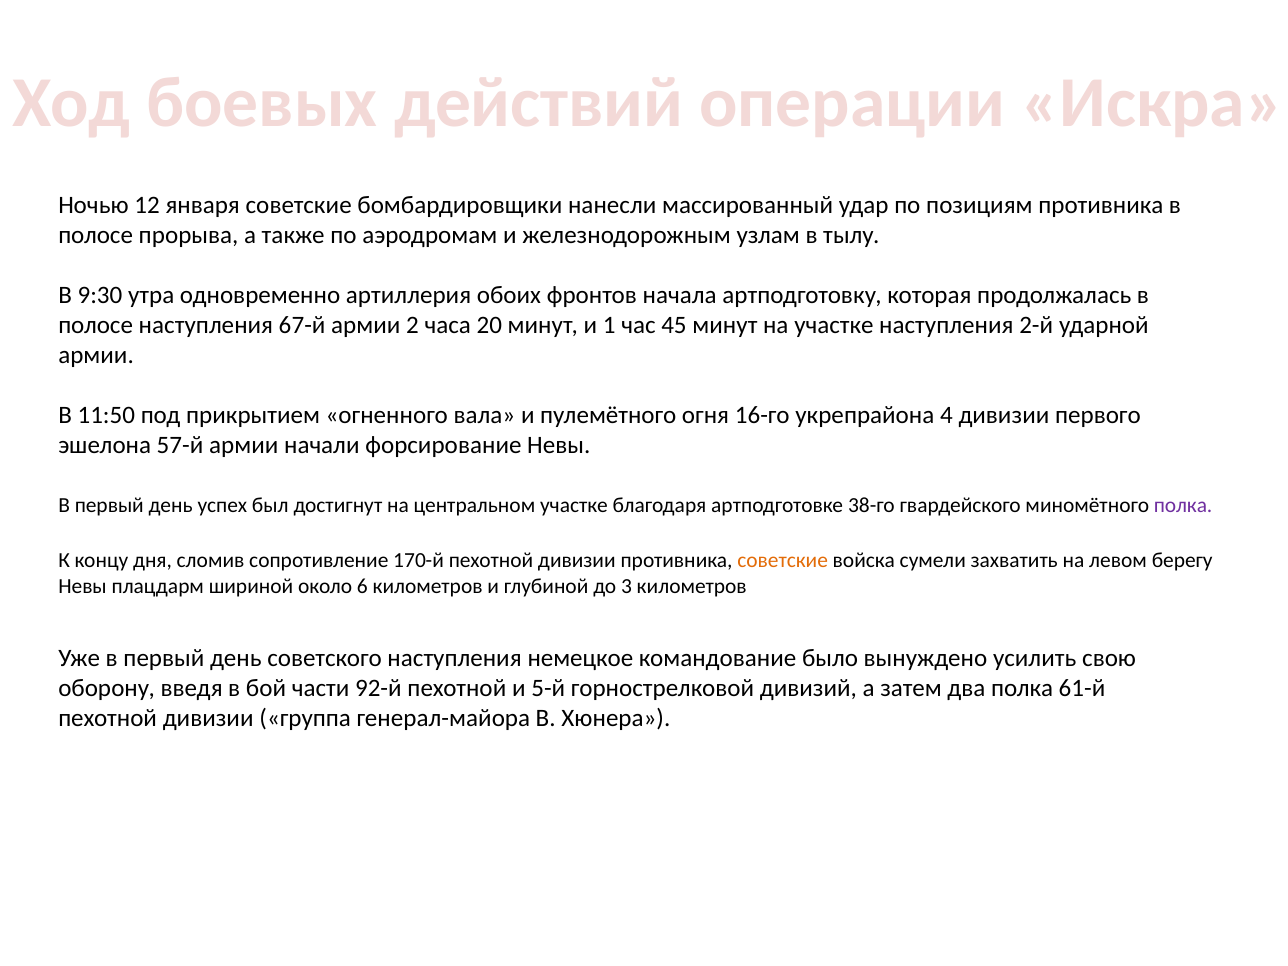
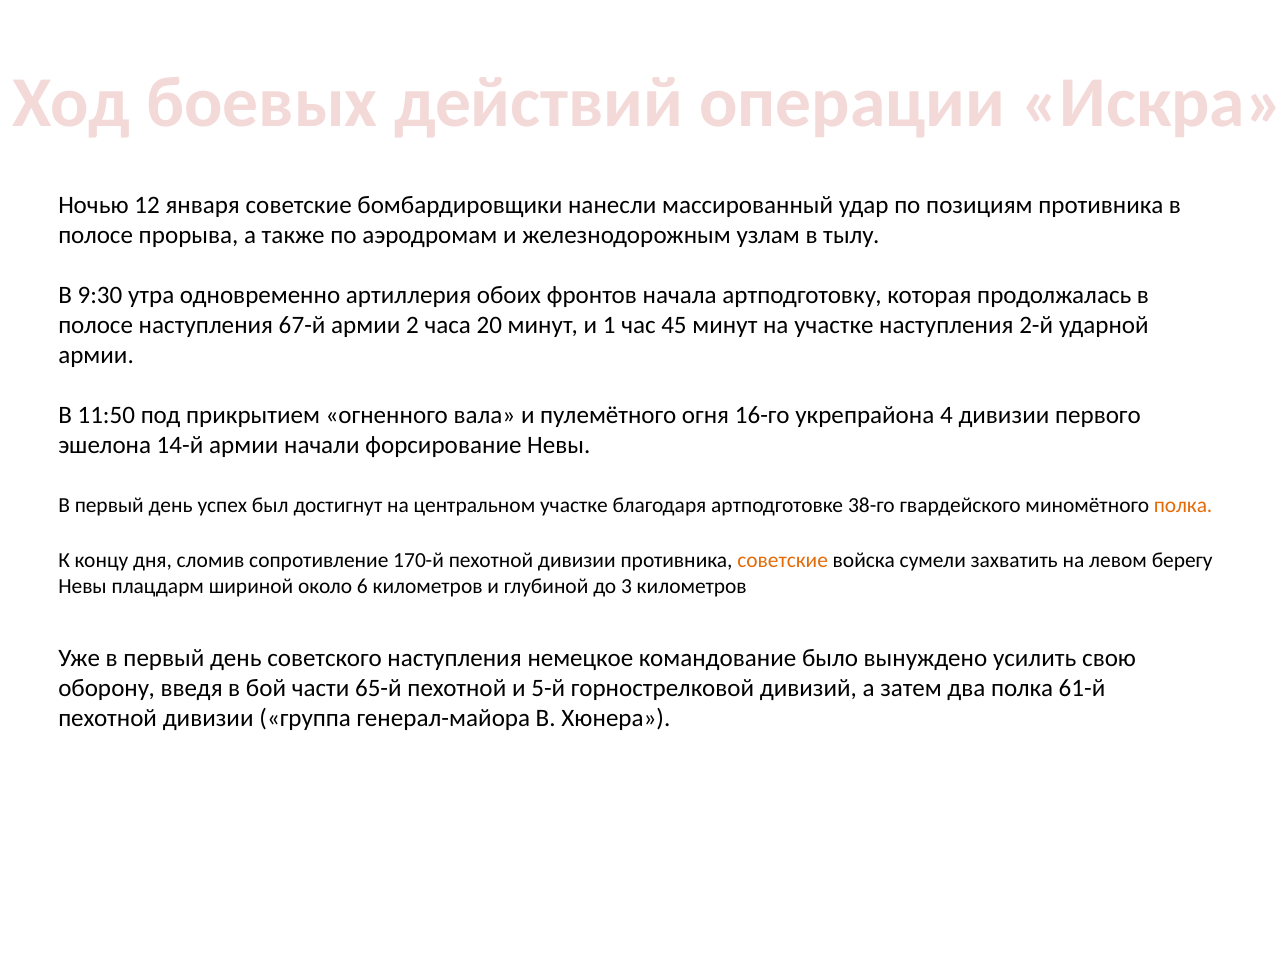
57-й: 57-й -> 14-й (180, 446)
полка colour: purple -> orange (1183, 505)
92-й: 92-й -> 65-й (378, 688)
